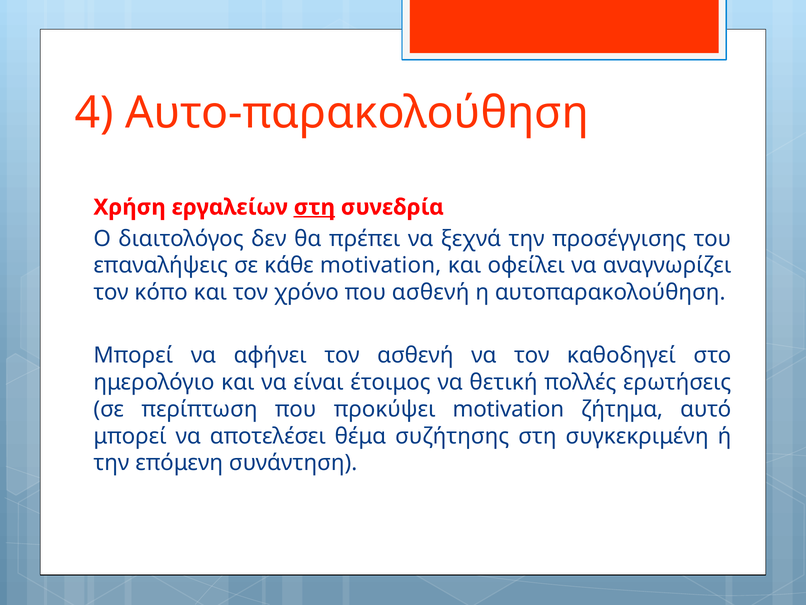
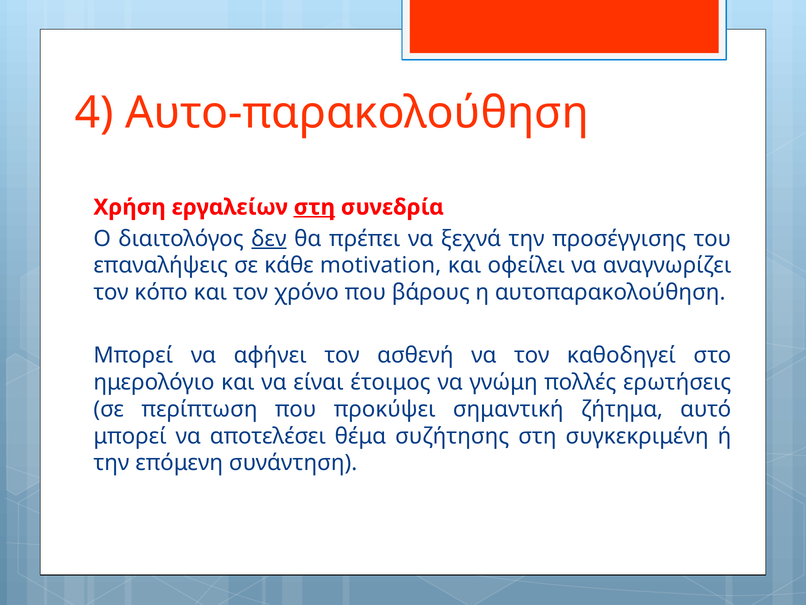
δεν underline: none -> present (269, 238)
που ασθενή: ασθενή -> βάρους (431, 292)
θετική: θετική -> γνώμη (504, 382)
προκύψει motivation: motivation -> σημαντική (508, 409)
